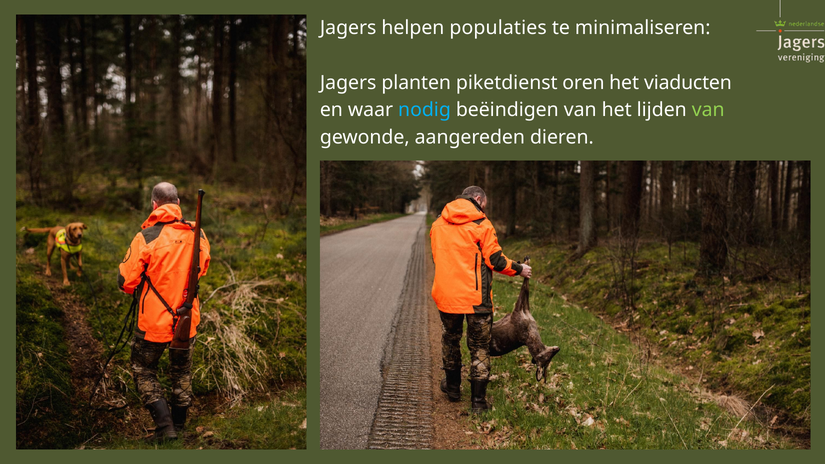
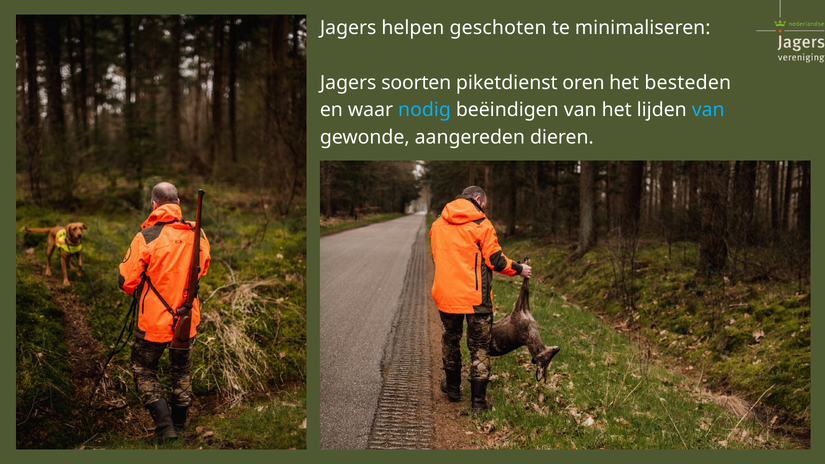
populaties: populaties -> geschoten (498, 28)
planten: planten -> soorten (416, 83)
viaducten: viaducten -> besteden (688, 83)
van colour: light green -> light blue (708, 110)
